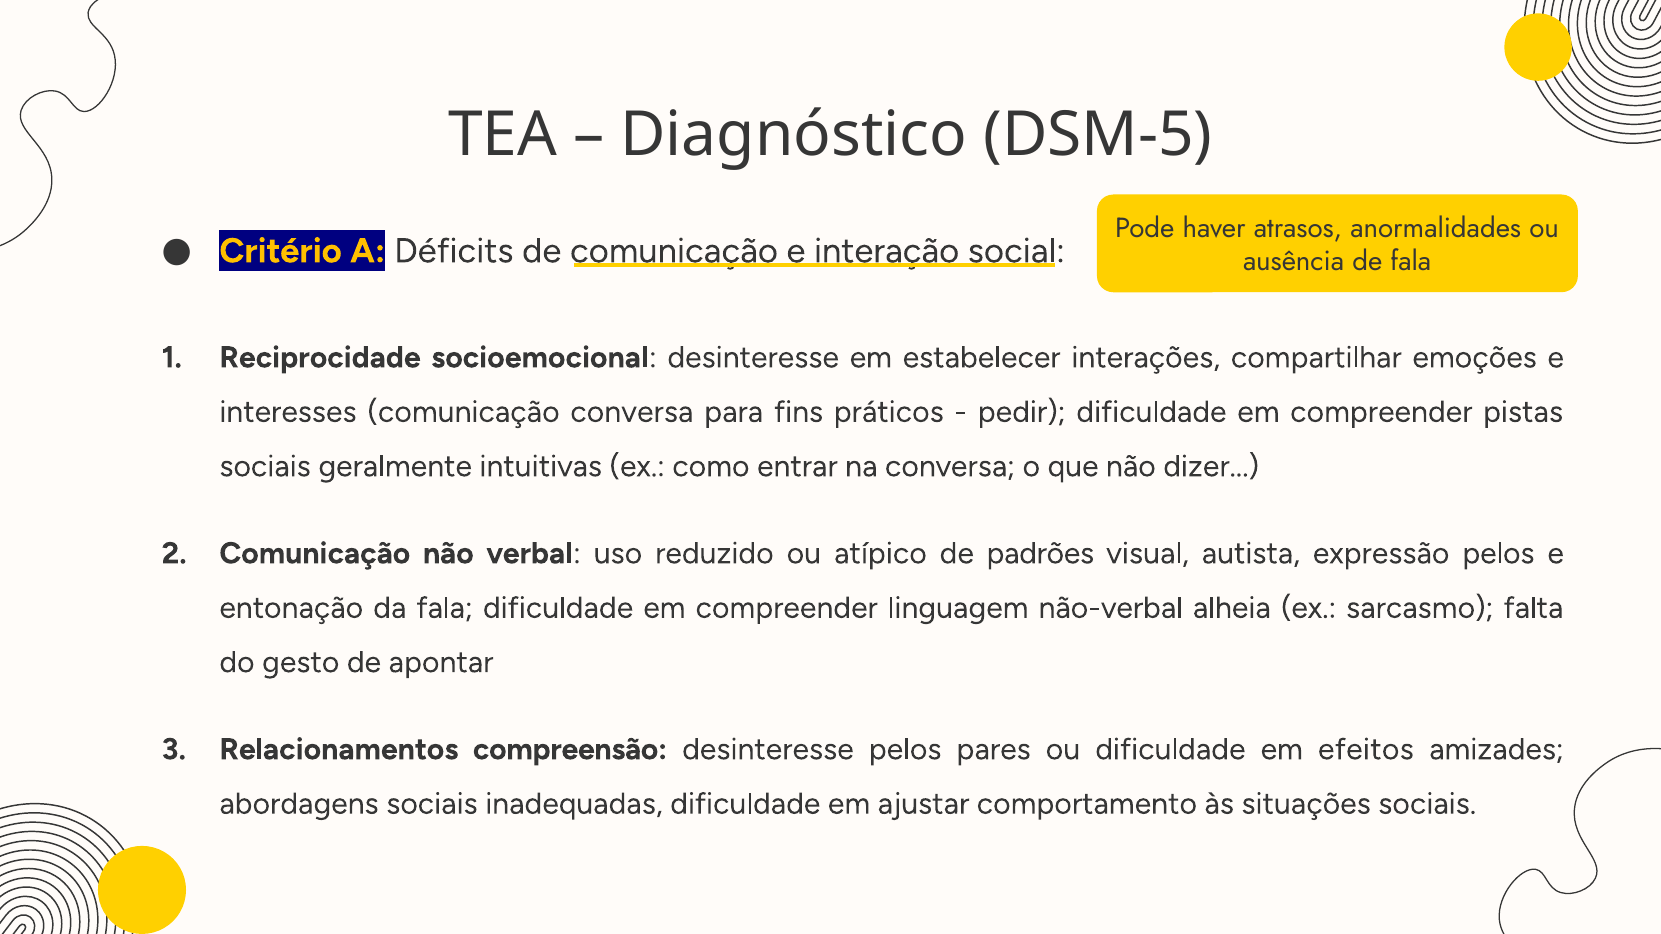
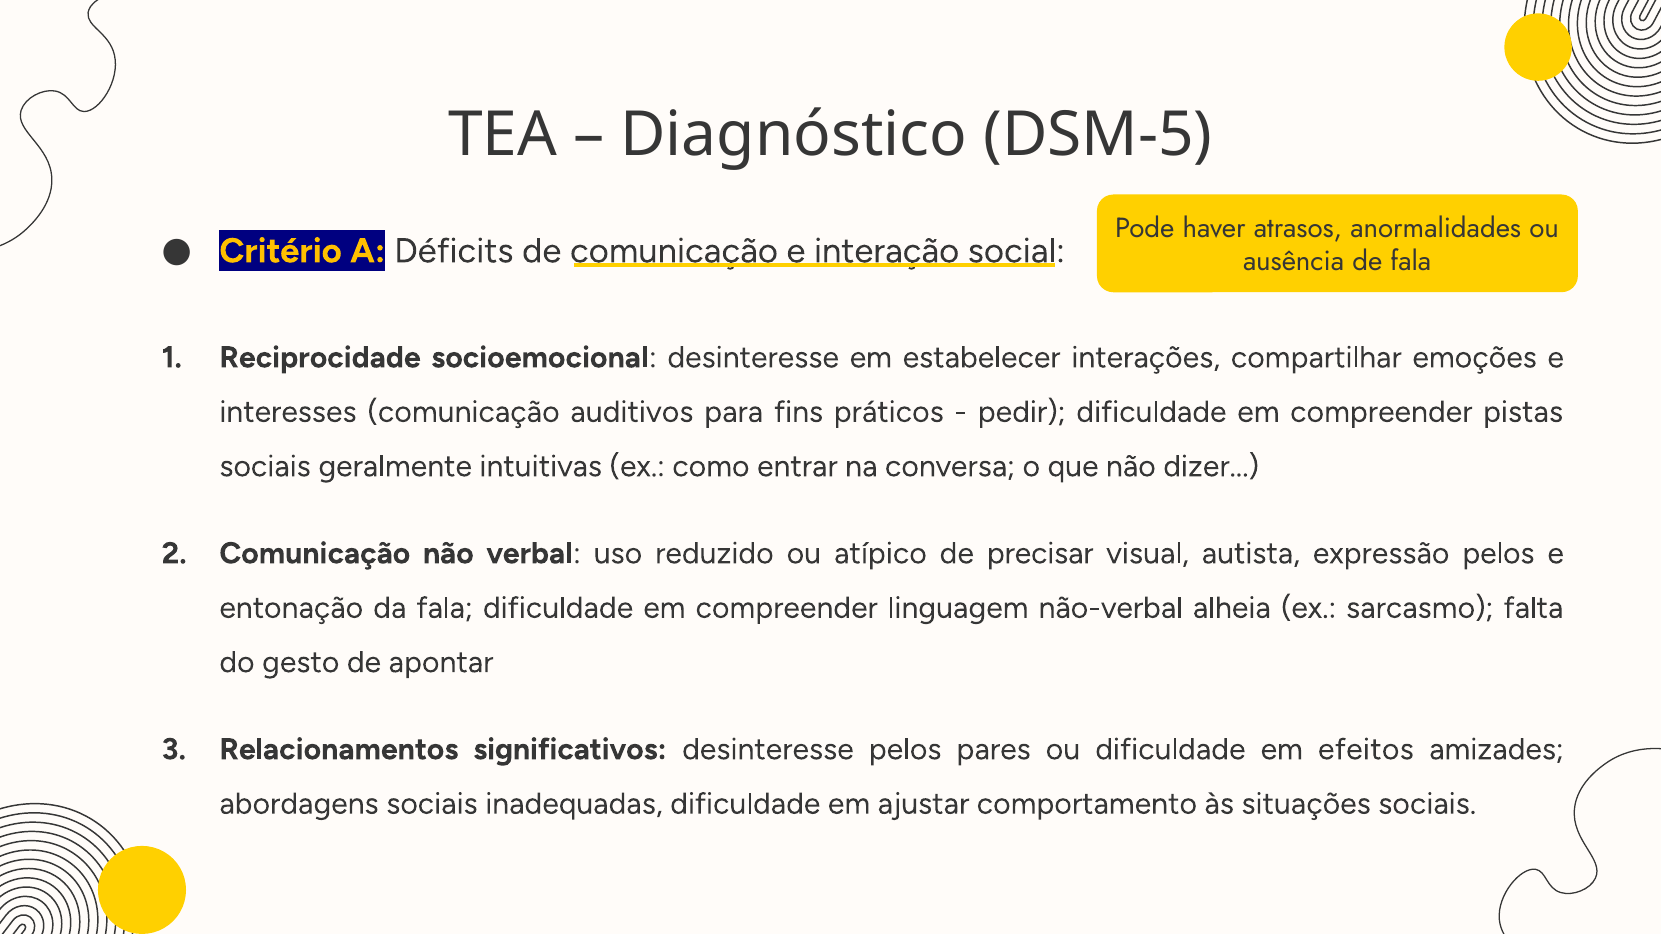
comunicação conversa: conversa -> auditivos (632, 412)
padrões: padrões -> precisar (1040, 554)
compreensão: compreensão -> significativos (570, 750)
